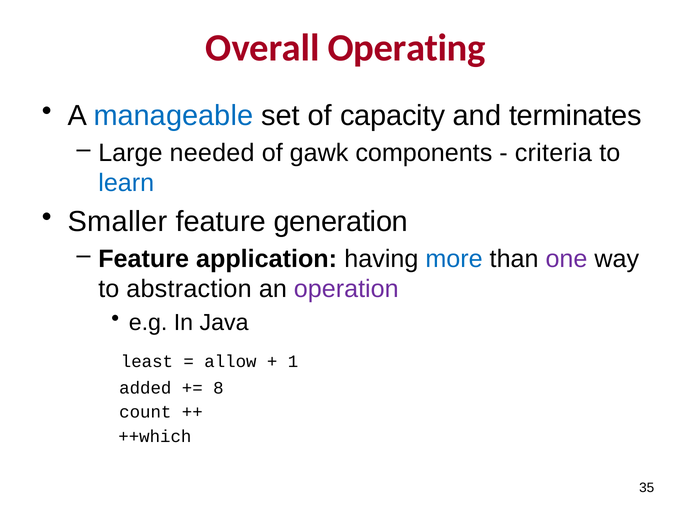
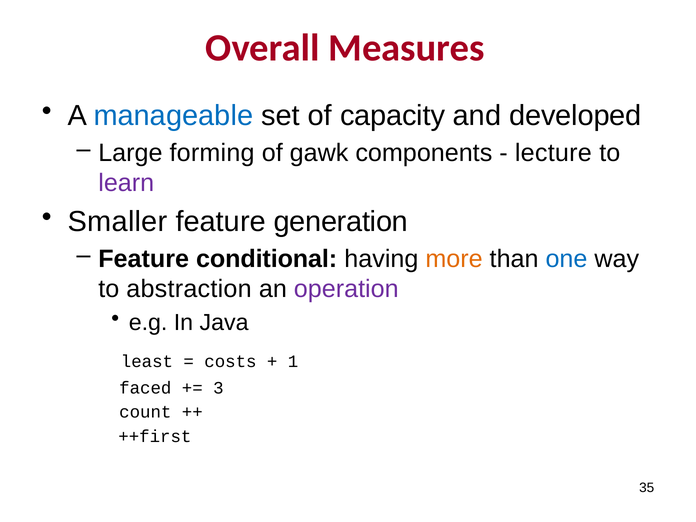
Operating: Operating -> Measures (406, 48)
terminates: terminates -> developed (575, 116)
needed: needed -> forming (212, 153)
criteria: criteria -> lecture (553, 153)
learn colour: blue -> purple (126, 183)
application: application -> conditional (267, 259)
more colour: blue -> orange (454, 259)
one colour: purple -> blue (566, 259)
allow: allow -> costs (230, 362)
added: added -> faced (145, 388)
8: 8 -> 3 (218, 388)
++which: ++which -> ++first (155, 437)
